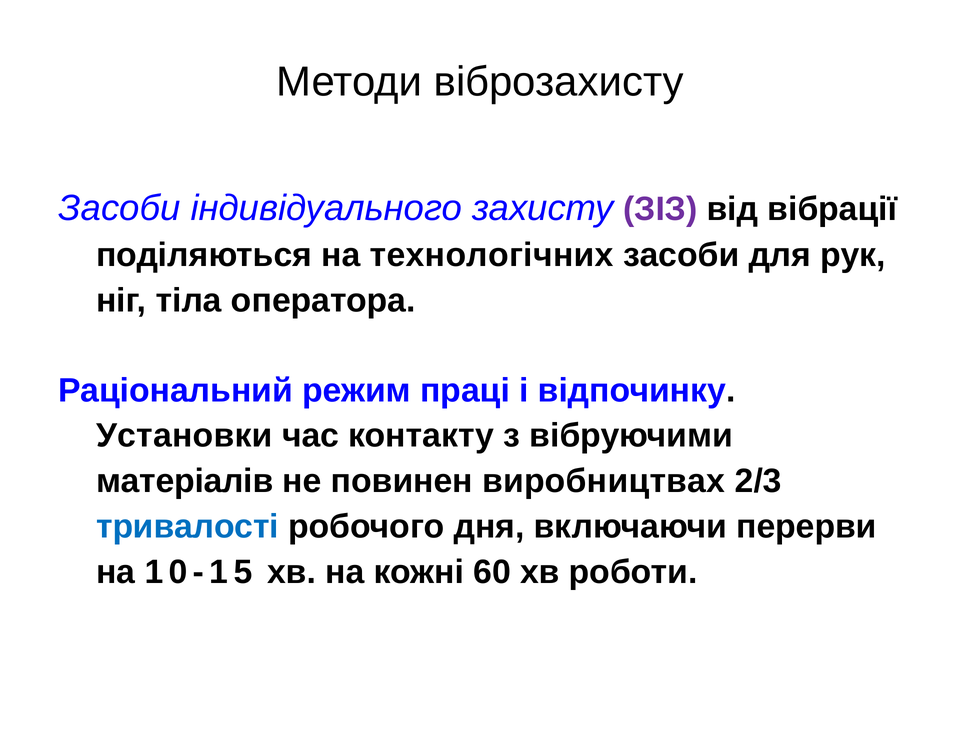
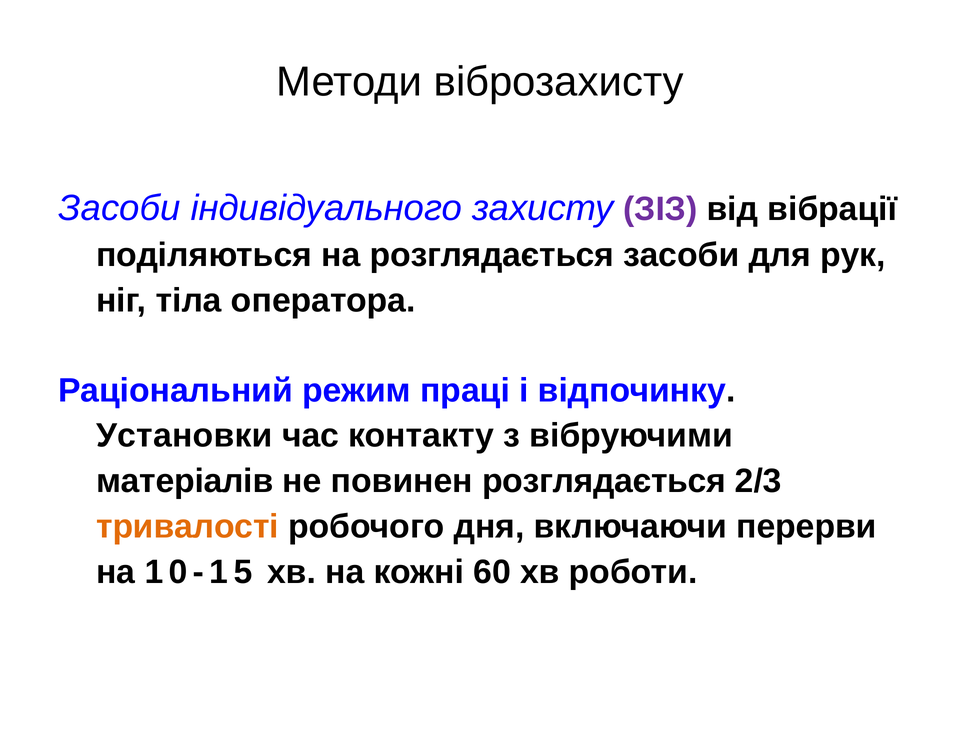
на технологічних: технологічних -> розглядається (492, 255)
повинен виробництвах: виробництвах -> розглядається (604, 481)
тривалості colour: blue -> orange (188, 527)
